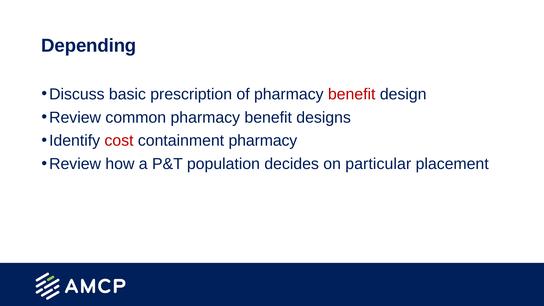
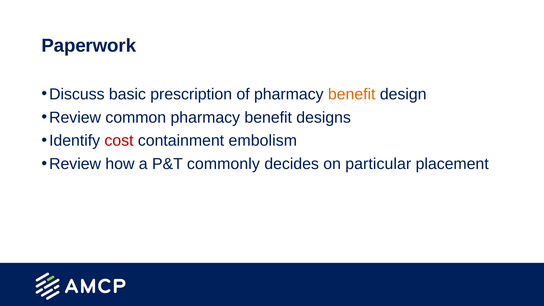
Depending: Depending -> Paperwork (89, 46)
benefit colour: red -> orange (352, 94)
containment pharmacy: pharmacy -> embolism (263, 141)
population: population -> commonly (223, 164)
